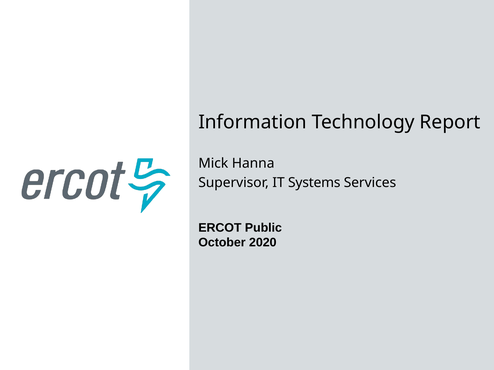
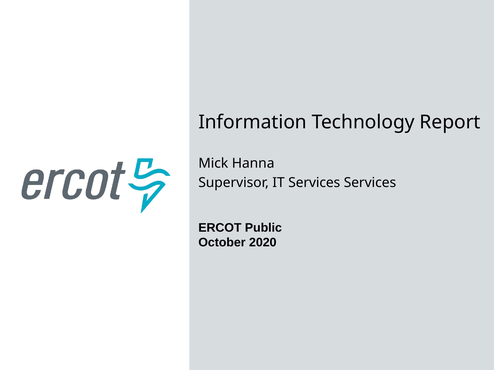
IT Systems: Systems -> Services (314, 183)
